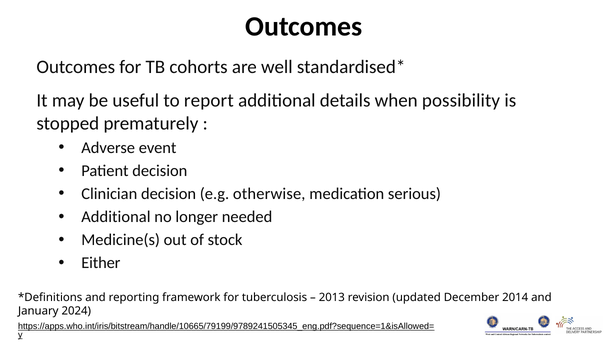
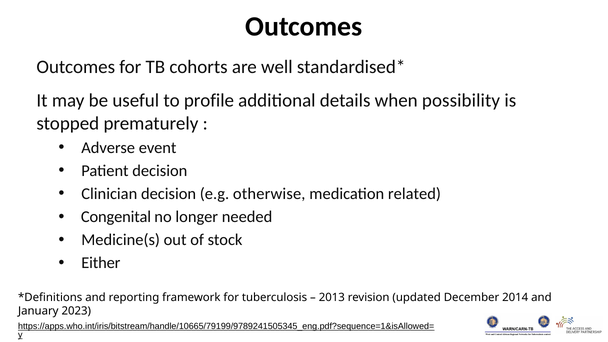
report: report -> profile (209, 101)
serious: serious -> related (414, 194)
Additional: Additional -> Congenital (116, 217)
2024: 2024 -> 2023 (76, 311)
